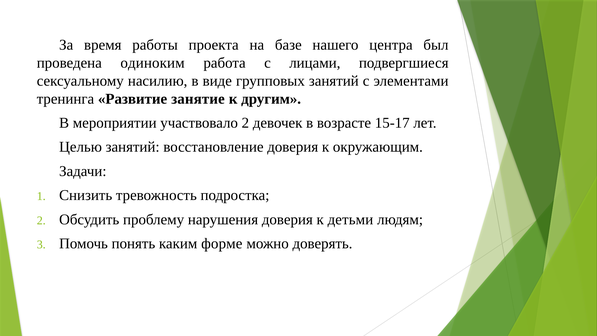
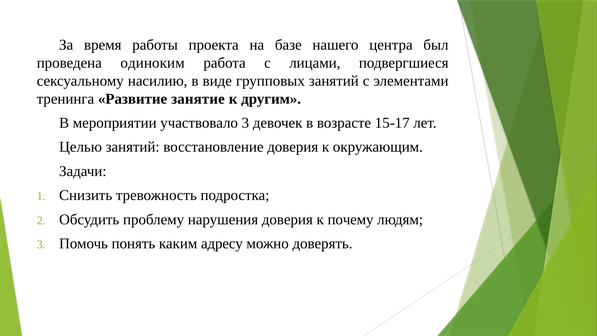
участвовало 2: 2 -> 3 (245, 123)
детьми: детьми -> почему (351, 219)
форме: форме -> адресу (222, 244)
